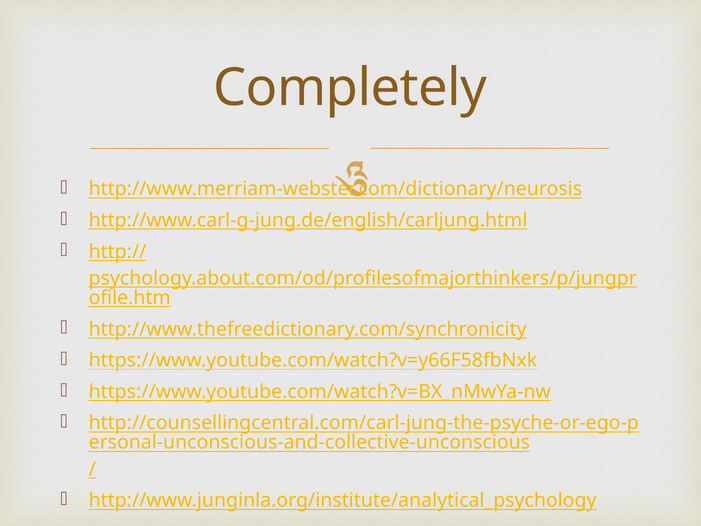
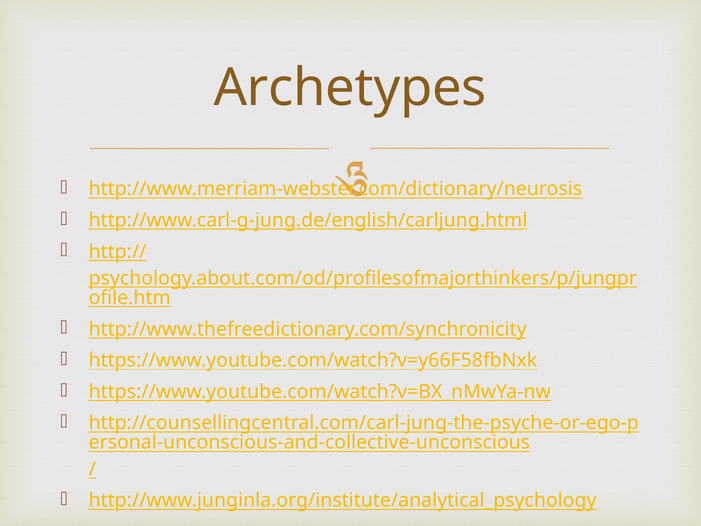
Completely: Completely -> Archetypes (350, 88)
